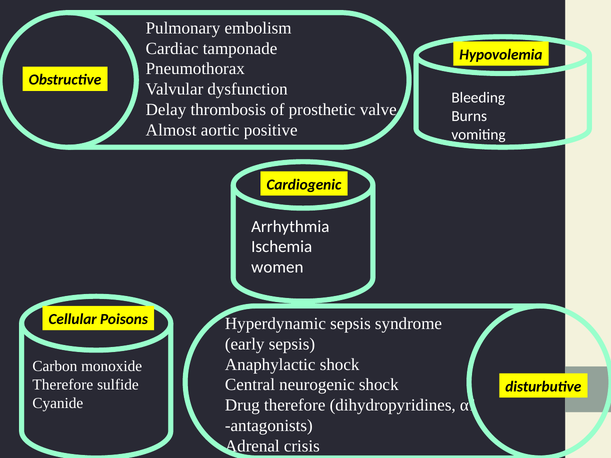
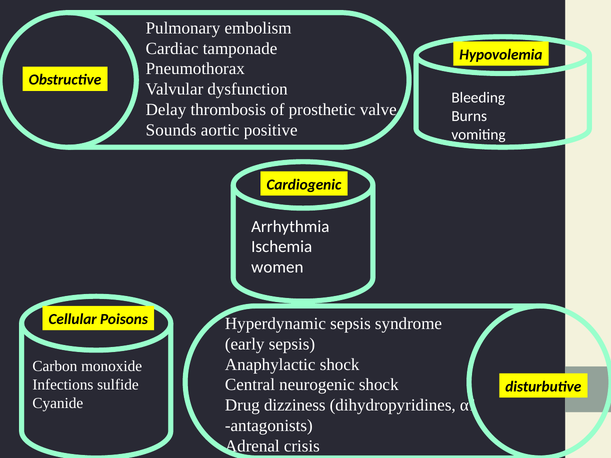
Almost: Almost -> Sounds (171, 130)
Therefore: Therefore -> Infections (63, 385)
Drug therefore: therefore -> dizziness (295, 405)
